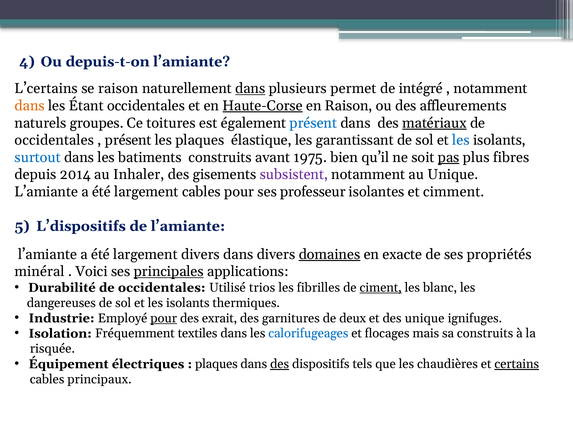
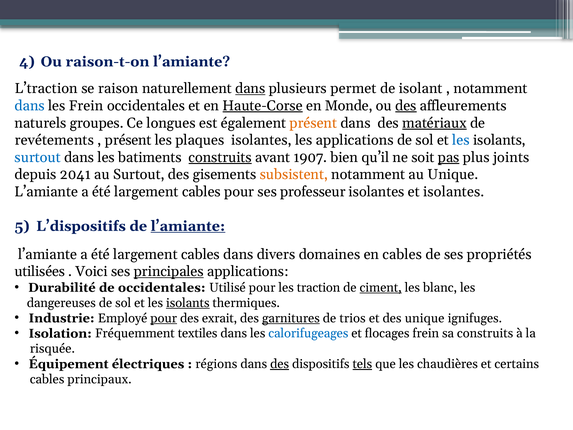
depuis-t-on: depuis-t-on -> raison-t-on (107, 62)
L’certains: L’certains -> L’traction (46, 88)
intégré: intégré -> isolant (421, 88)
dans colour: orange -> blue (30, 106)
les Étant: Étant -> Frein (86, 106)
en Raison: Raison -> Monde (349, 106)
des underline: none -> present (406, 106)
toitures: toitures -> longues (171, 123)
présent colour: blue -> orange (313, 123)
occidentales: occidentales -> revétements (54, 140)
plaques élastique: élastique -> isolantes (261, 140)
les garantissant: garantissant -> applications (355, 140)
construits underline: none -> present (220, 157)
1975: 1975 -> 1907 (310, 157)
fibres: fibres -> joints (511, 157)
2014: 2014 -> 2041 (75, 174)
au Inhaler: Inhaler -> Surtout (139, 174)
subsistent colour: purple -> orange (294, 174)
et cimment: cimment -> isolantes (454, 192)
l’amiante underline: none -> present (188, 226)
divers: divers -> cables (200, 254)
domaines underline: present -> none (329, 254)
en exacte: exacte -> cables (402, 254)
minéral: minéral -> utilisées (40, 271)
Utilisé trios: trios -> pour (262, 287)
fibrilles: fibrilles -> traction (319, 287)
isolants underline: none -> present (188, 303)
garnitures underline: none -> present (291, 318)
deux: deux -> trios (353, 318)
flocages mais: mais -> frein (426, 333)
plaques: plaques -> régions (216, 364)
tels underline: none -> present (362, 364)
certains underline: present -> none (517, 364)
